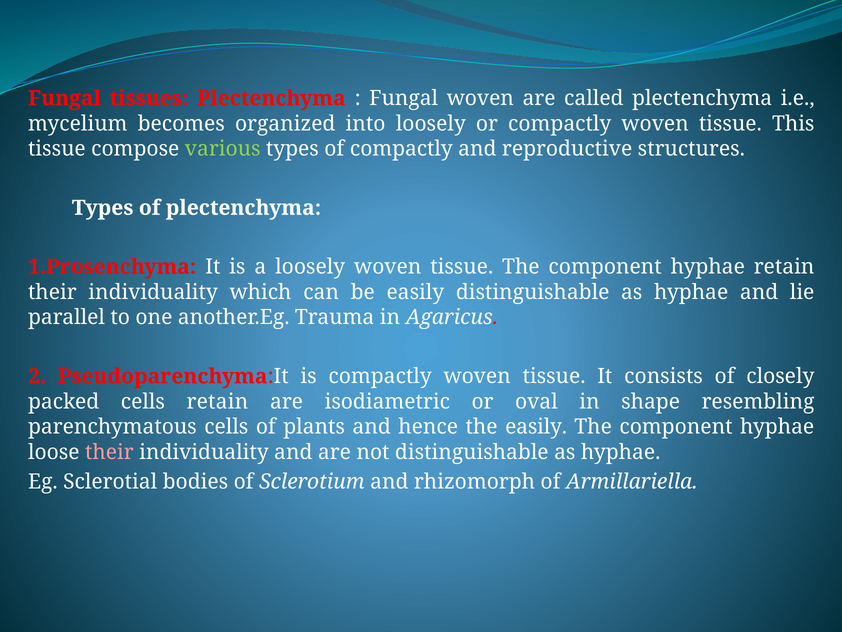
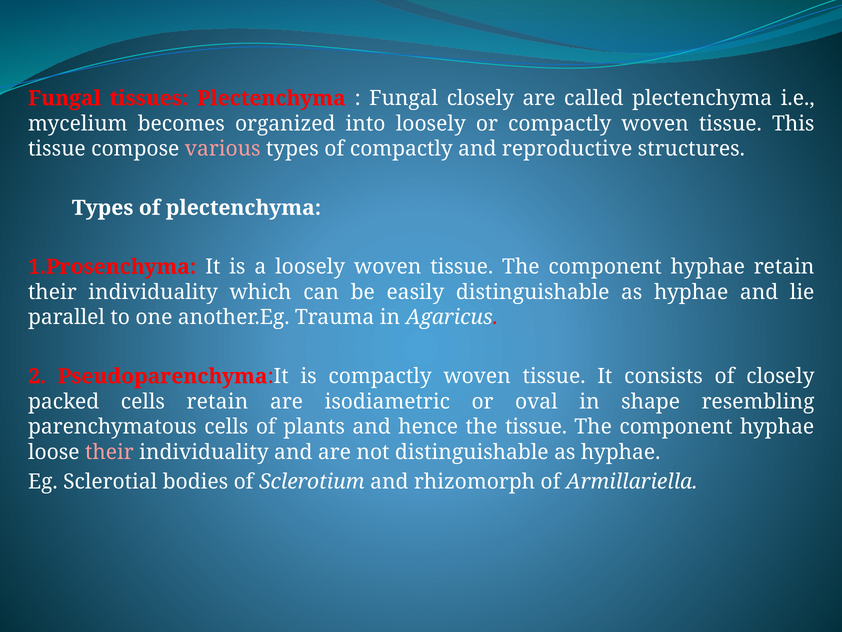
Fungal woven: woven -> closely (480, 98)
various colour: light green -> pink (223, 149)
the easily: easily -> tissue (536, 427)
